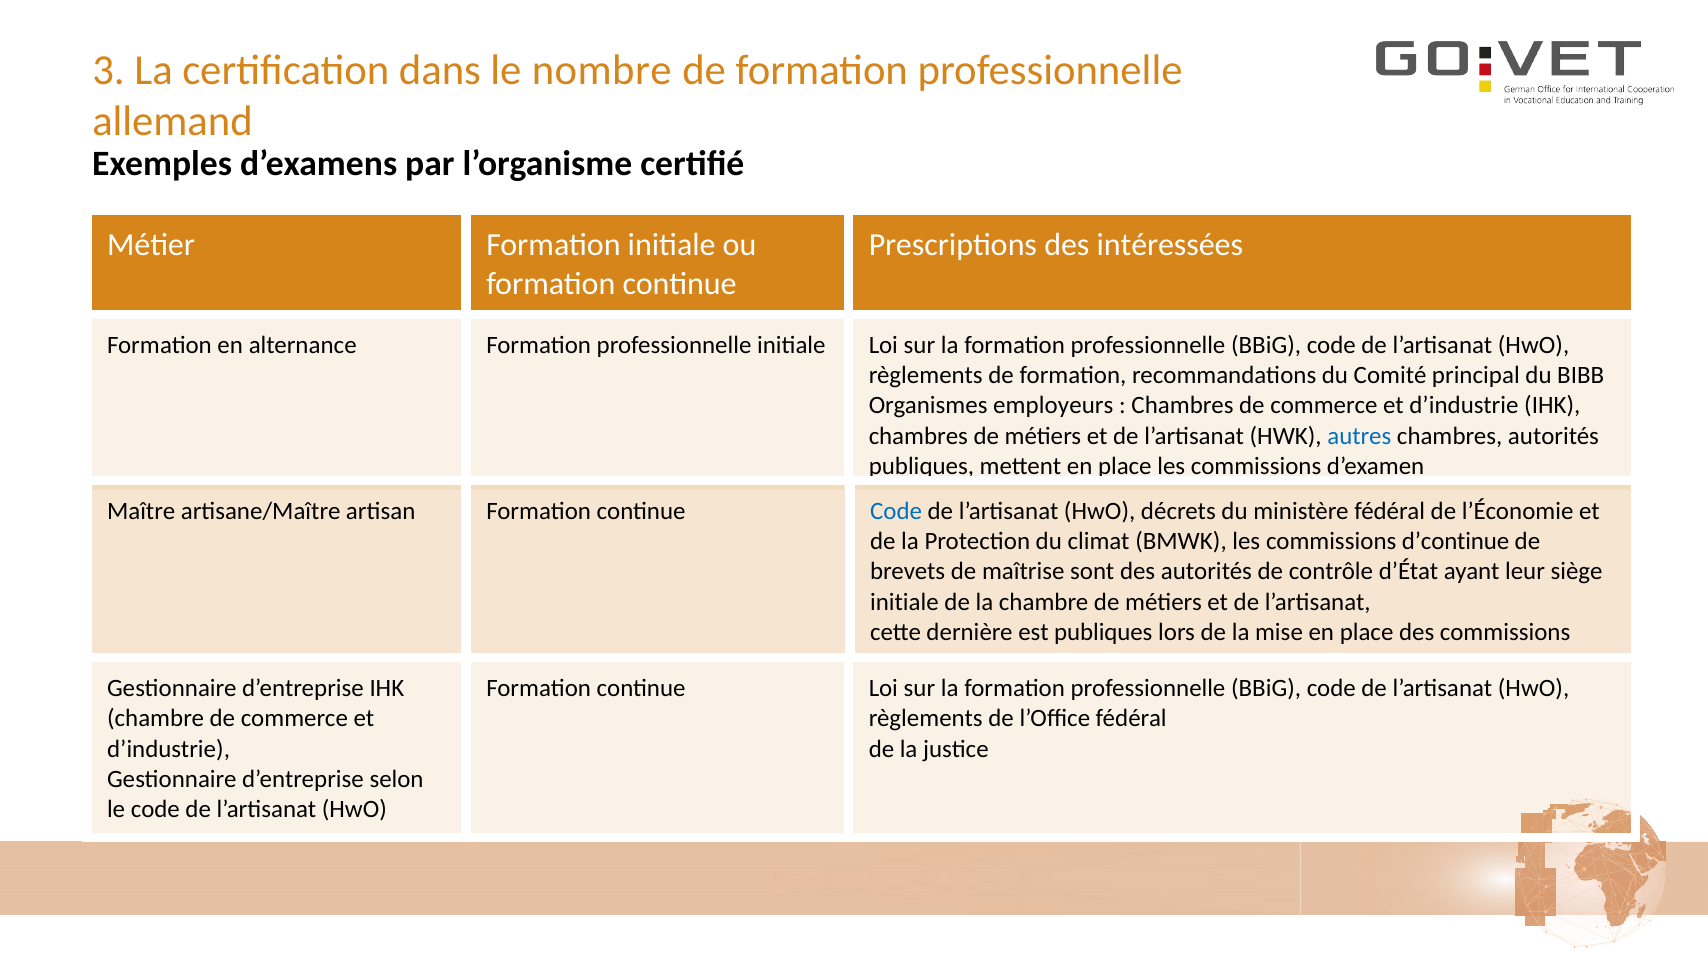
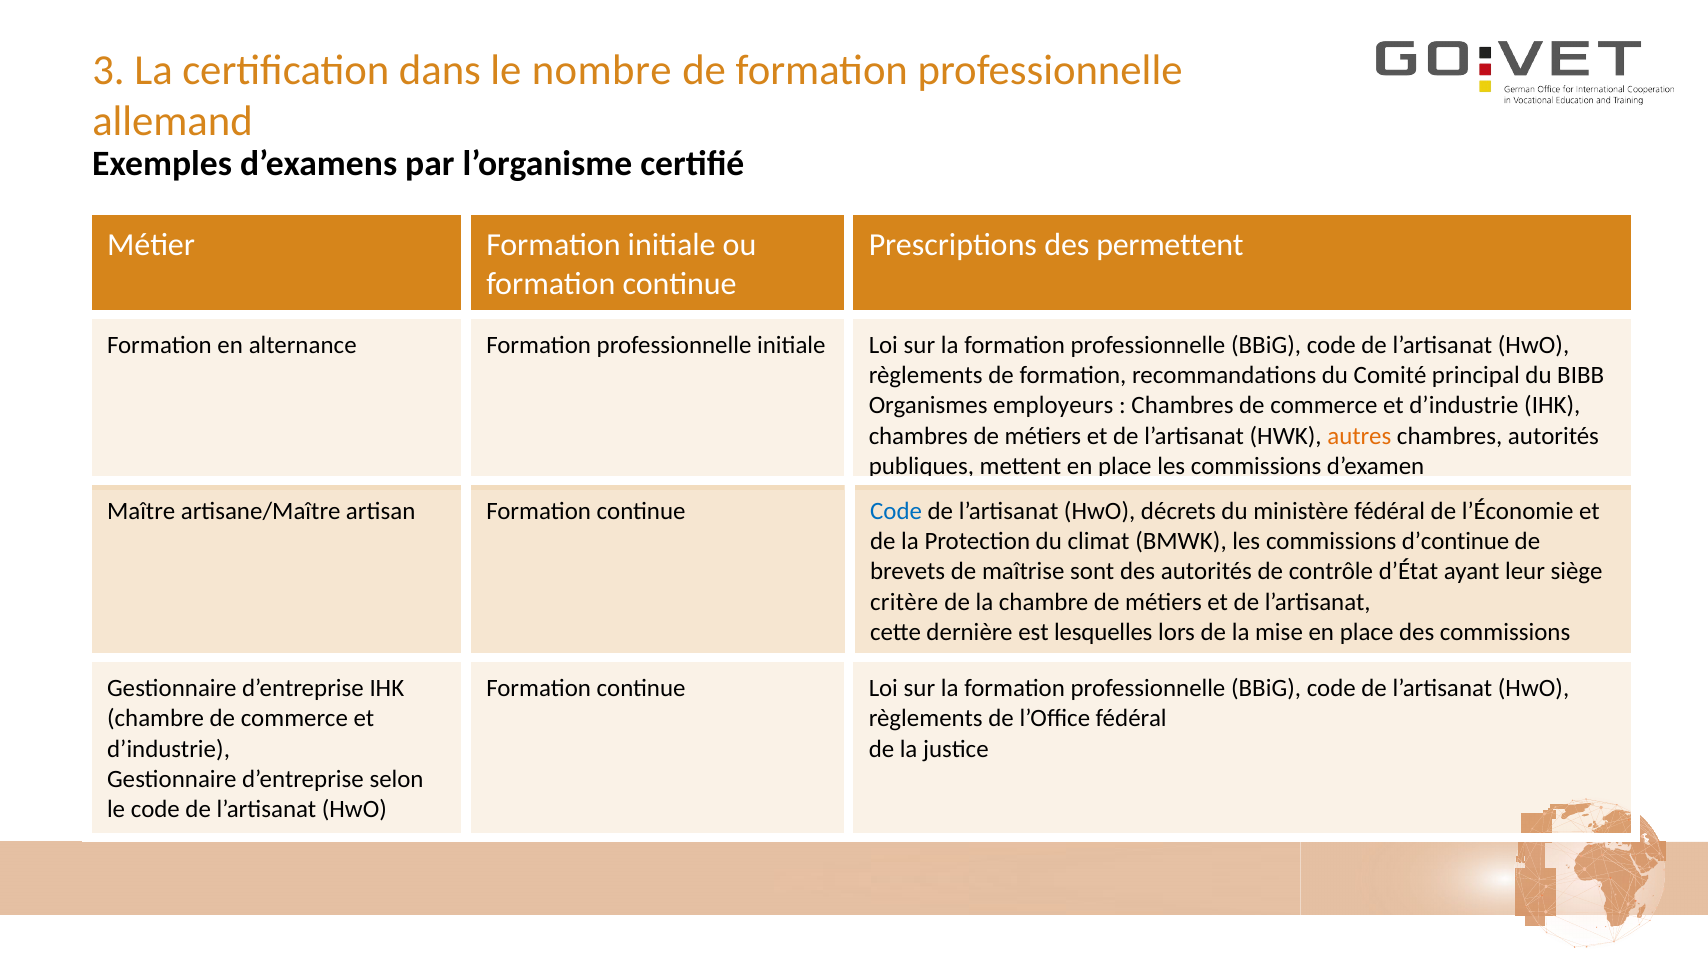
intéressées: intéressées -> permettent (1170, 245)
autres colour: blue -> orange (1359, 436)
initiale: initiale -> critère (904, 602)
est publiques: publiques -> lesquelles (1103, 632)
